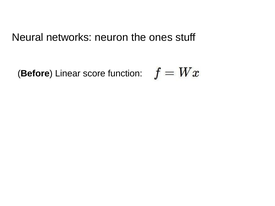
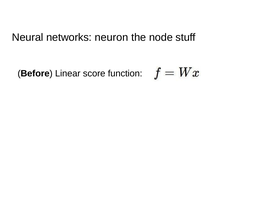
ones: ones -> node (161, 37)
